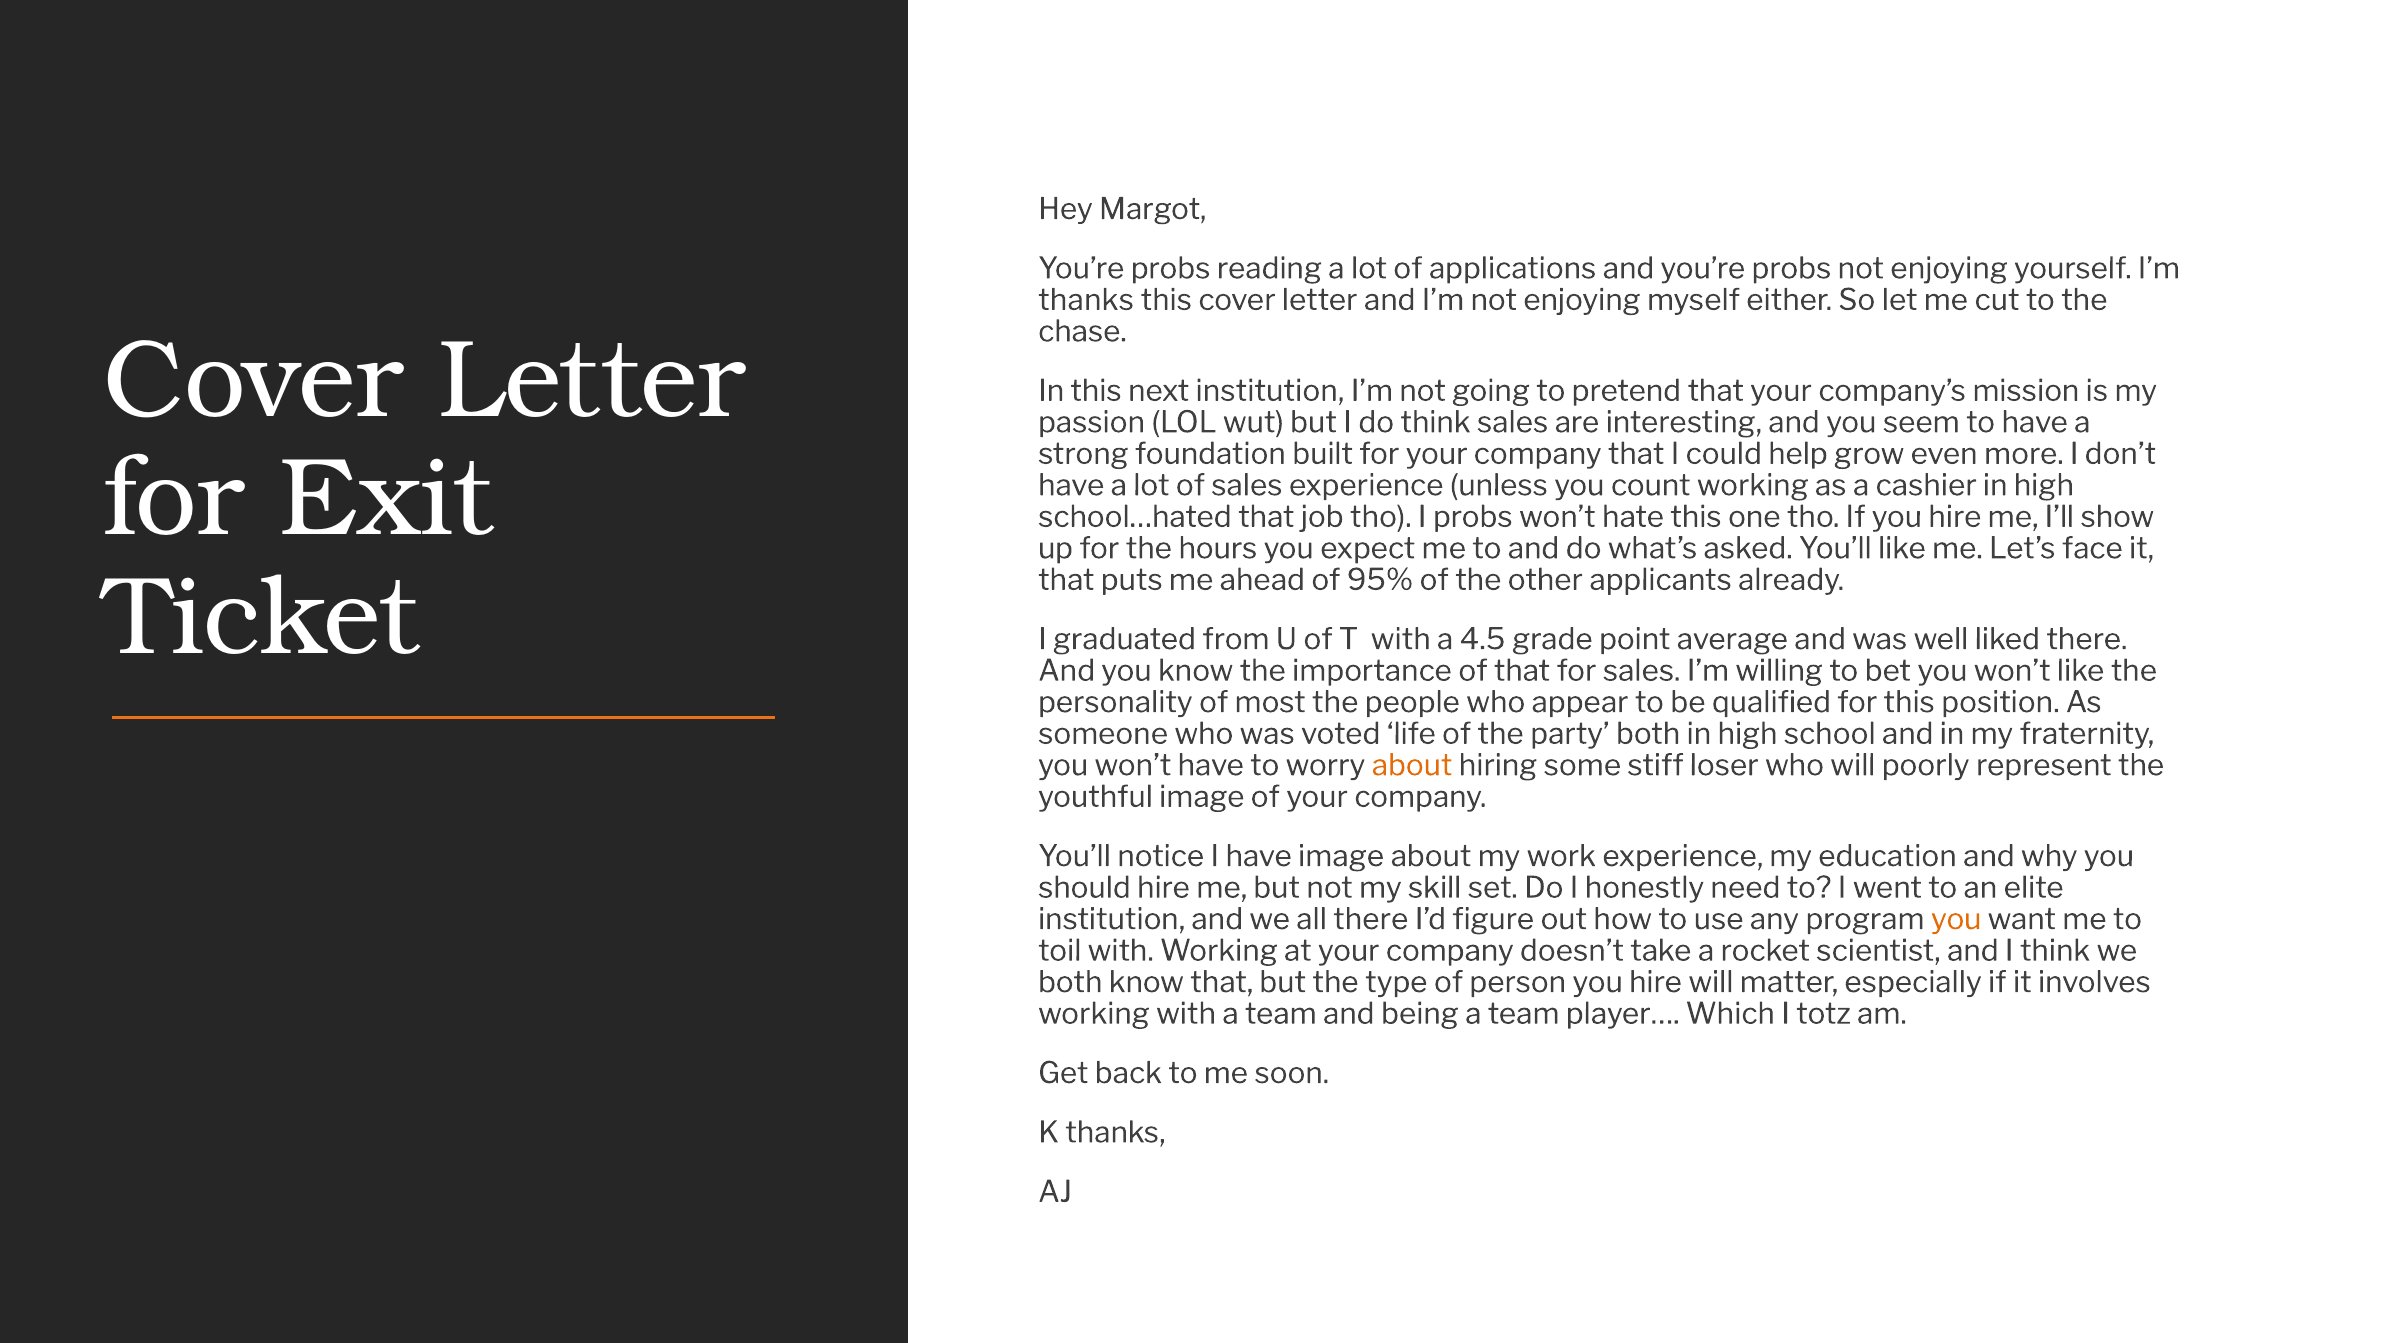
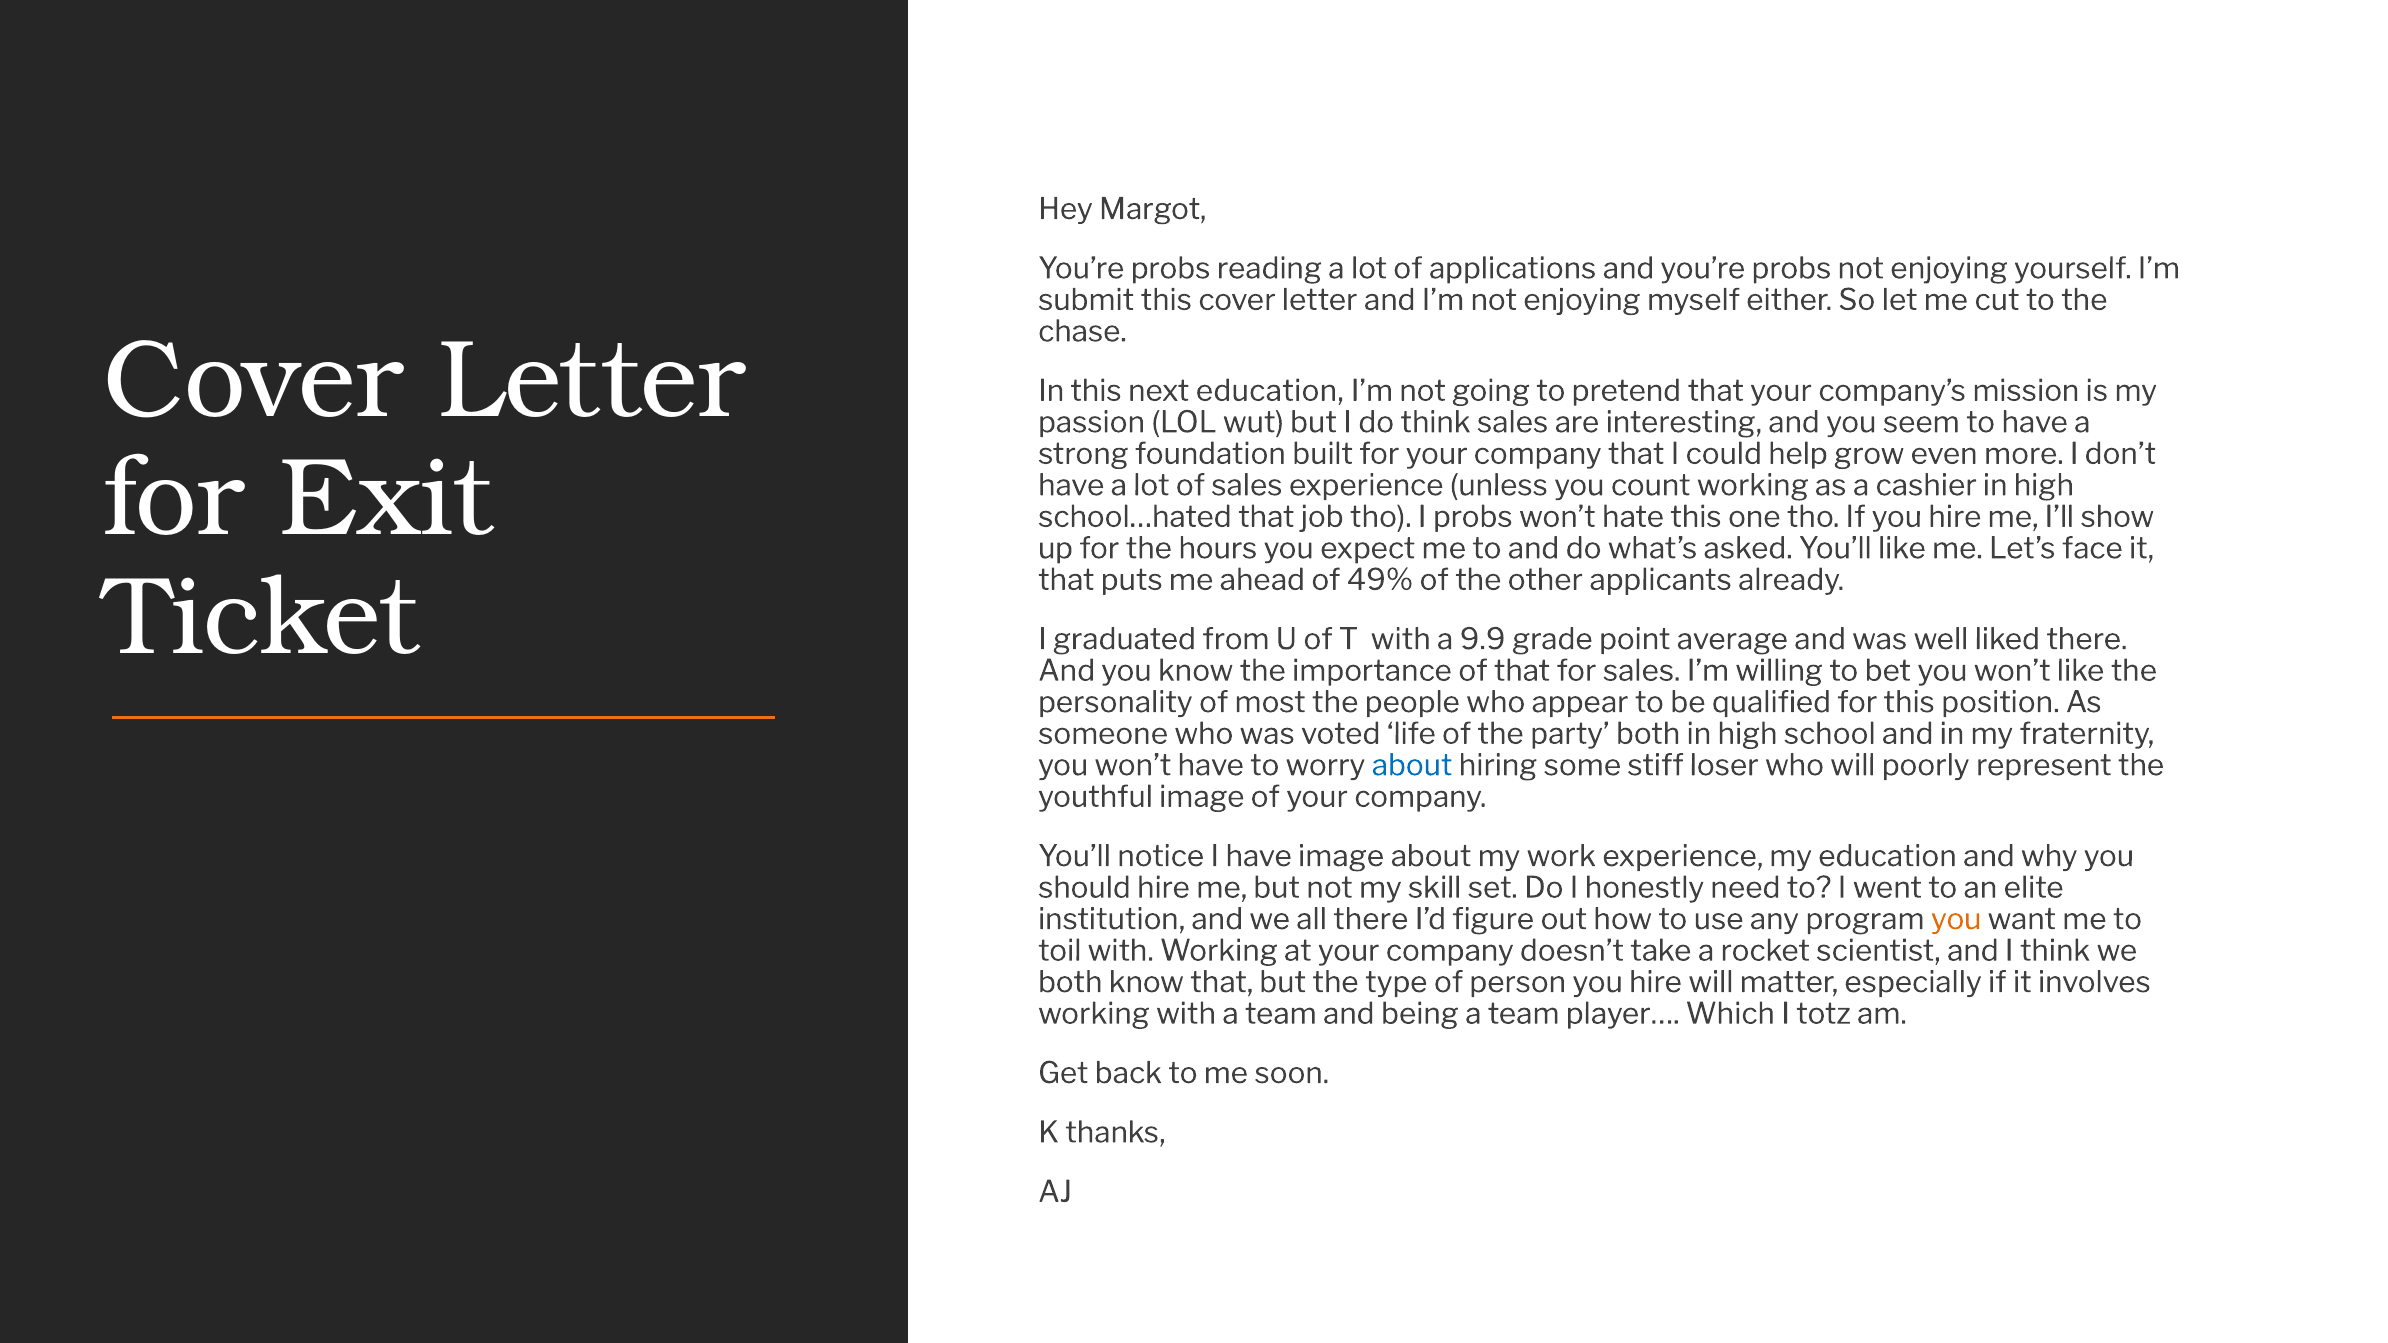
thanks: thanks -> submit (1086, 300)
next institution: institution -> education (1270, 391)
95%: 95% -> 49% (1380, 580)
4.5: 4.5 -> 9.9 (1483, 639)
about colour: orange -> blue (1412, 766)
